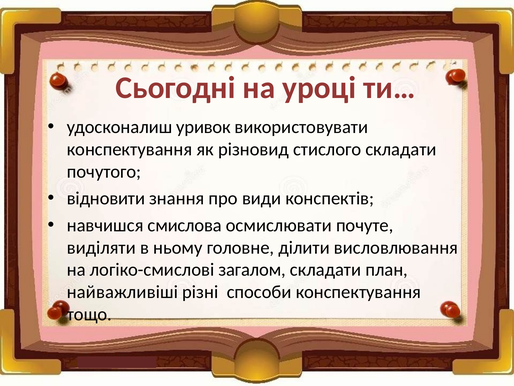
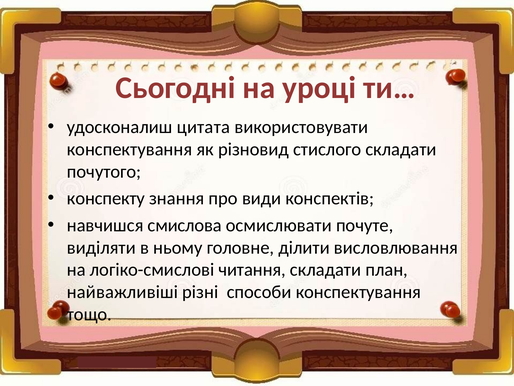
уривок: уривок -> цитата (203, 127)
відновити: відновити -> конспекту (106, 198)
загалом: загалом -> читання (252, 270)
